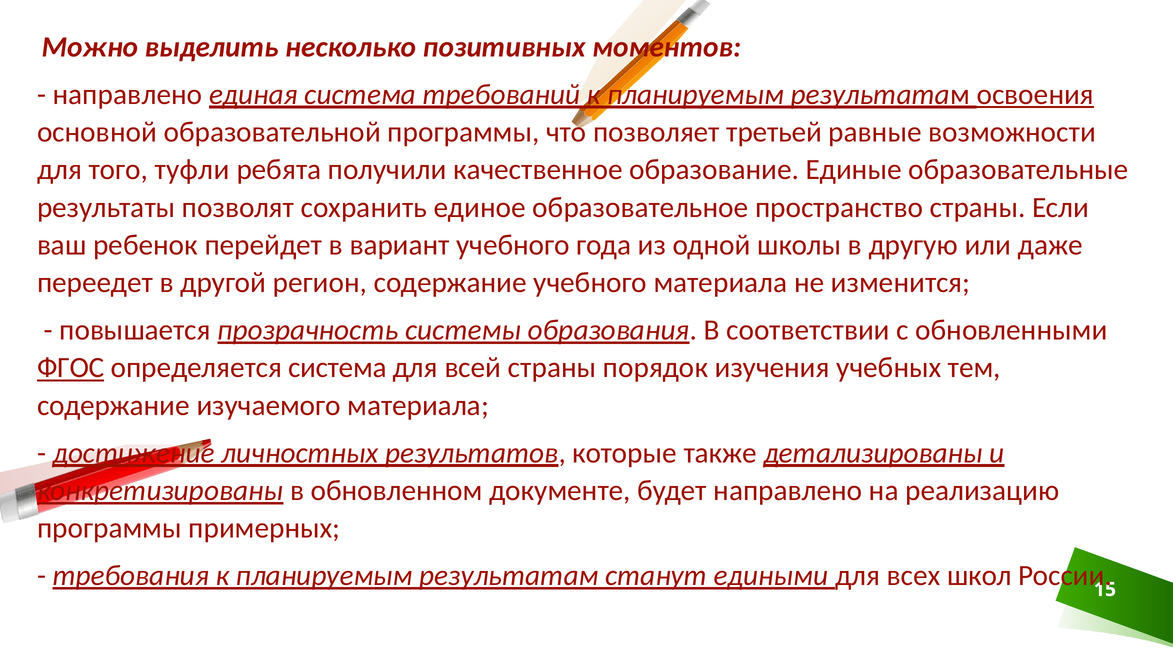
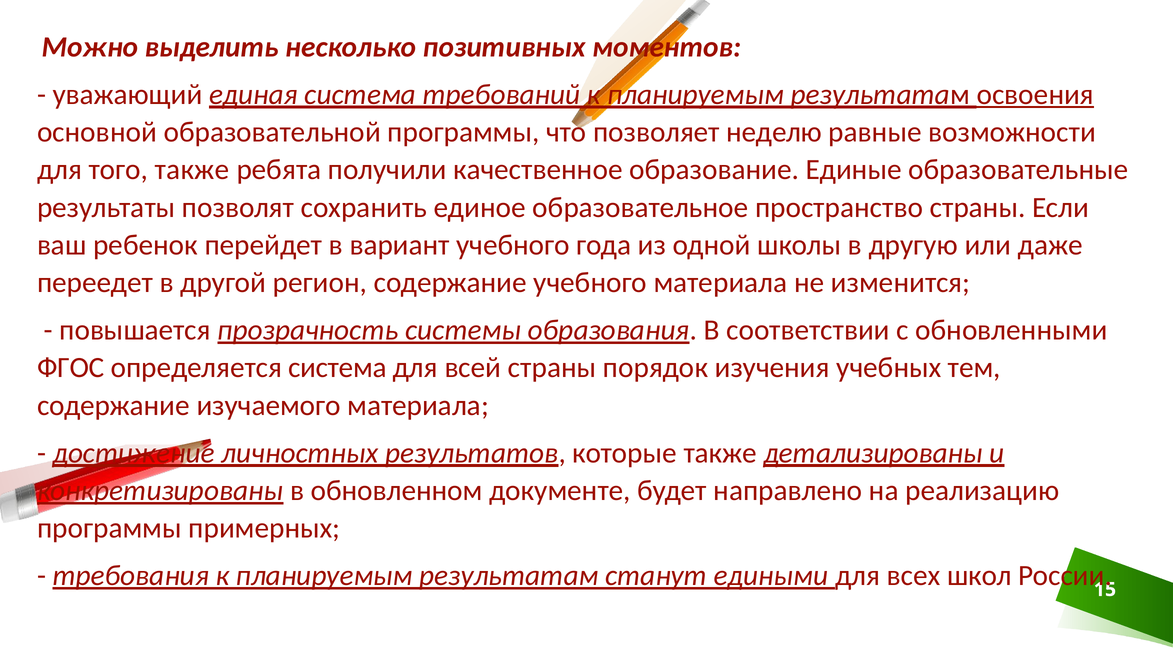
направлено: направлено -> уважающий (128, 94)
третьей: третьей -> неделю (774, 132)
того туфли: туфли -> также (192, 170)
ФГОС underline: present -> none (71, 368)
